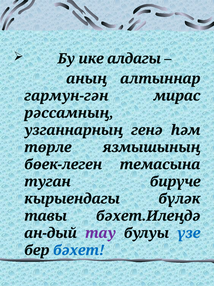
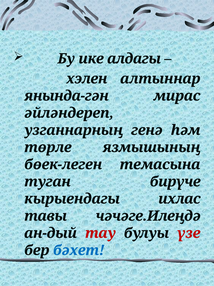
аның: аның -> хэлен (87, 79)
гармун-гән: гармун-гән -> янында-гән (66, 96)
рәссамның: рәссамның -> әйләндереп (69, 113)
бүләк: бүләк -> ихлас (179, 198)
бәхет.Илеңдә: бәхет.Илеңдә -> чәчәге.Илеңдә (148, 215)
тау colour: purple -> red (100, 233)
үзе colour: blue -> red (189, 233)
